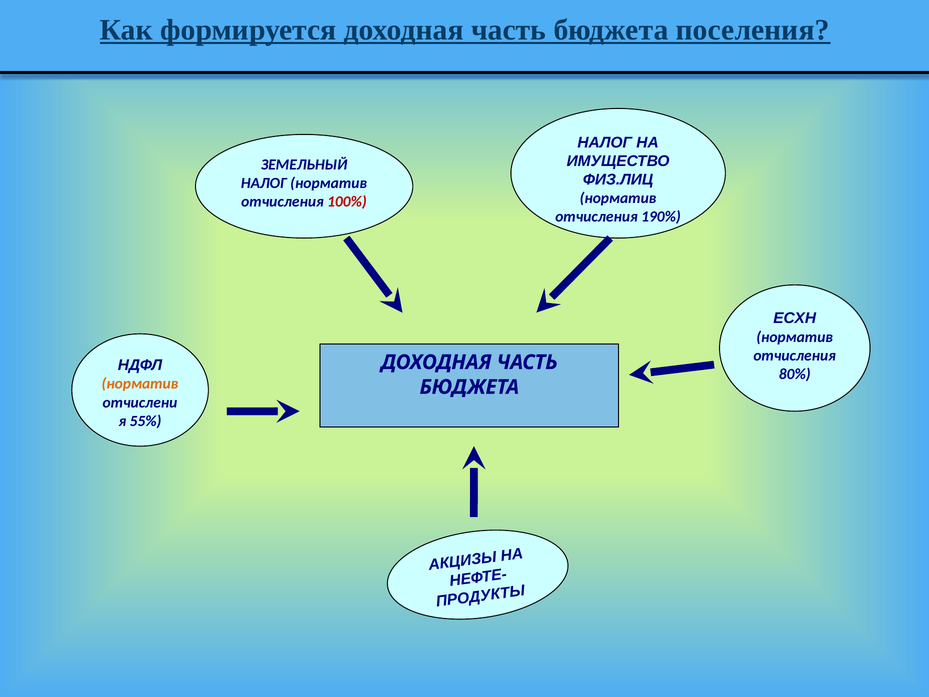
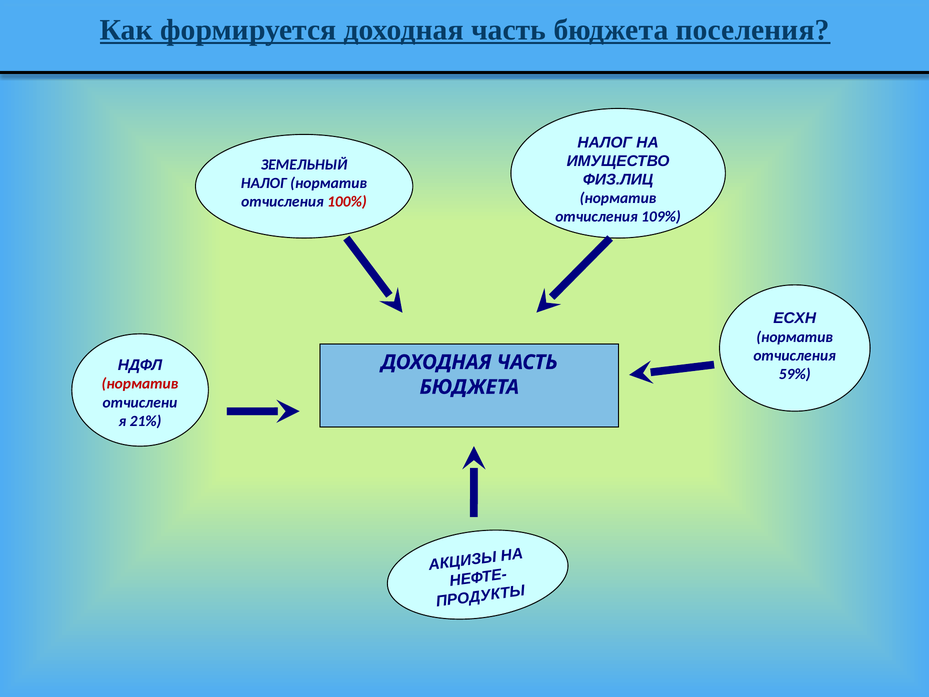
190%: 190% -> 109% (661, 217)
80%: 80% -> 59% (795, 374)
норматив colour: orange -> red (140, 384)
55%: 55% -> 21% (146, 421)
